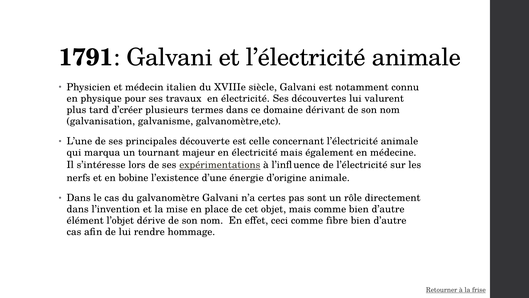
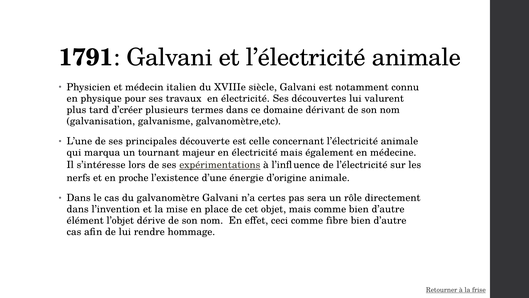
bobine: bobine -> proche (134, 178)
sont: sont -> sera (317, 198)
